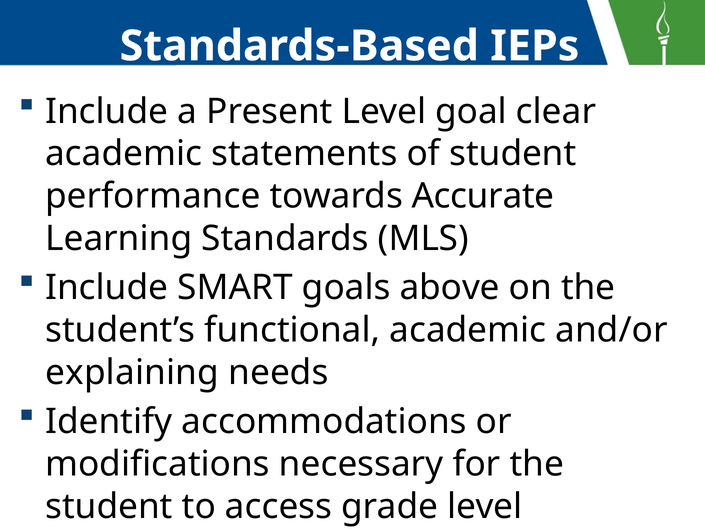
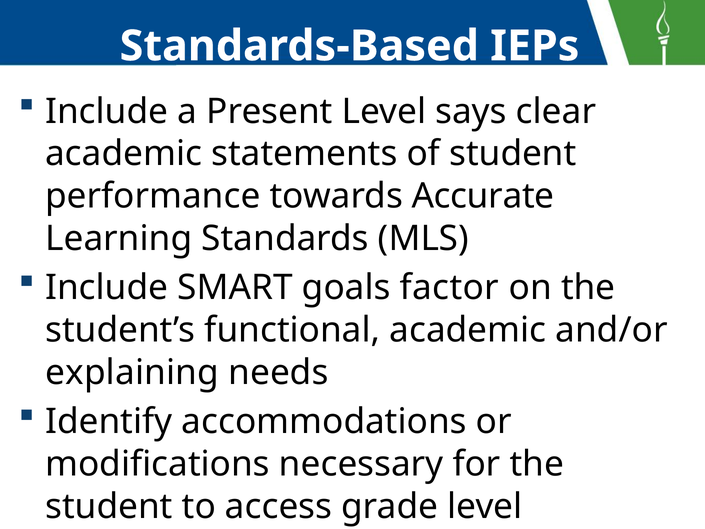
goal: goal -> says (471, 111)
above: above -> factor (449, 288)
